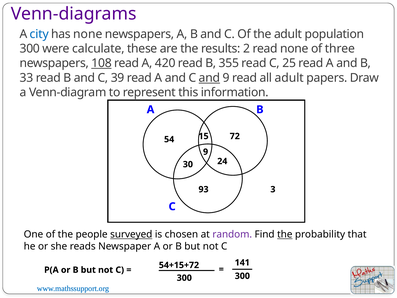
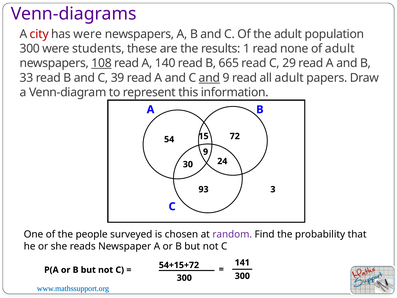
city colour: blue -> red (39, 34)
has none: none -> were (88, 34)
calculate: calculate -> students (98, 49)
2: 2 -> 1 (247, 49)
of three: three -> adult (340, 49)
420: 420 -> 140 (165, 63)
355: 355 -> 665 (229, 63)
25: 25 -> 29 (289, 63)
surveyed underline: present -> none (131, 234)
the underline: present -> none (285, 234)
